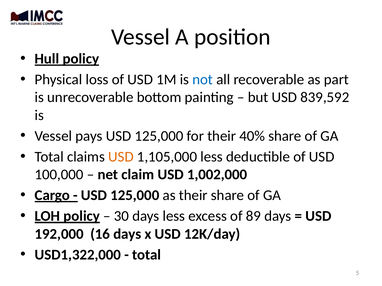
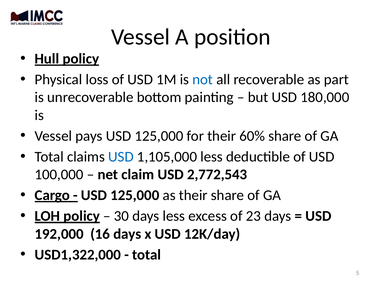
839,592: 839,592 -> 180,000 (325, 97)
40%: 40% -> 60% (252, 136)
USD colour: orange -> blue (121, 157)
1,002,000: 1,002,000 -> 2,772,543 (217, 175)
89: 89 -> 23 (253, 216)
